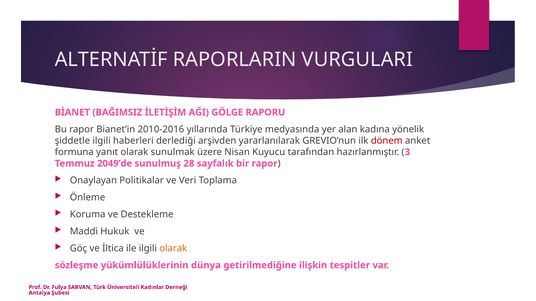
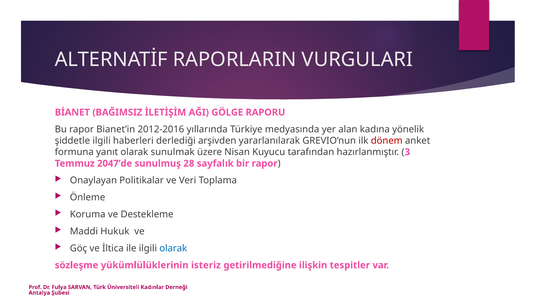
2010-2016: 2010-2016 -> 2012-2016 (161, 130)
2049’de: 2049’de -> 2047’de (115, 164)
olarak colour: orange -> blue (173, 249)
dünya: dünya -> isteriz (206, 266)
